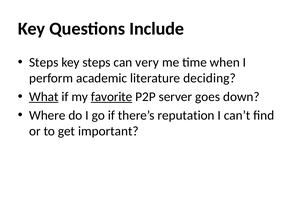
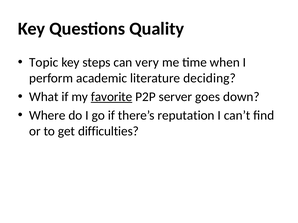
Include: Include -> Quality (157, 29)
Steps: Steps -> Topic (44, 63)
What underline: present -> none (44, 97)
important: important -> difficulties (108, 131)
